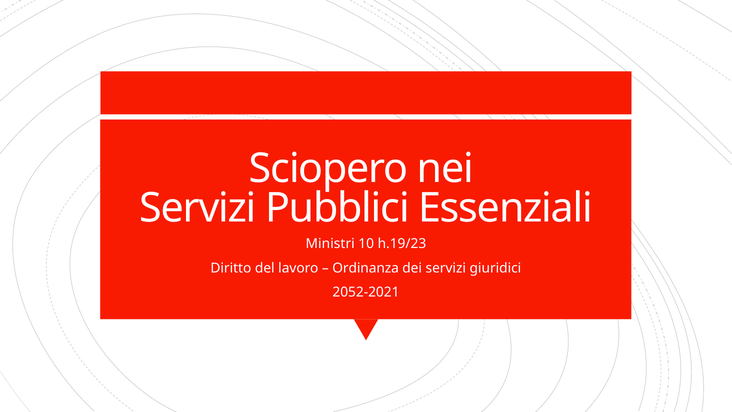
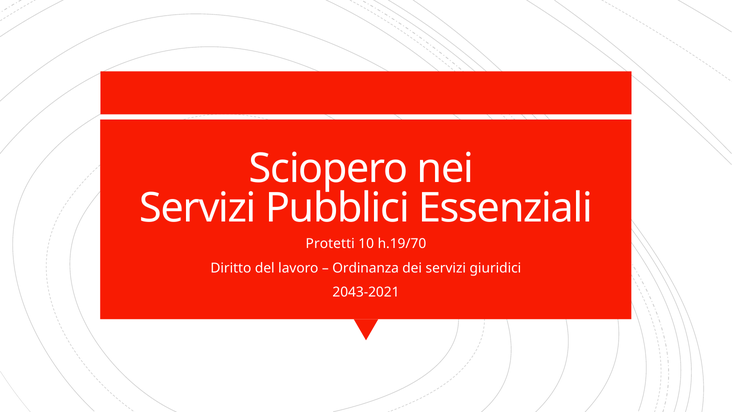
Ministri: Ministri -> Protetti (330, 244)
h.19/23: h.19/23 -> h.19/70 (402, 244)
2052-2021: 2052-2021 -> 2043-2021 (366, 292)
